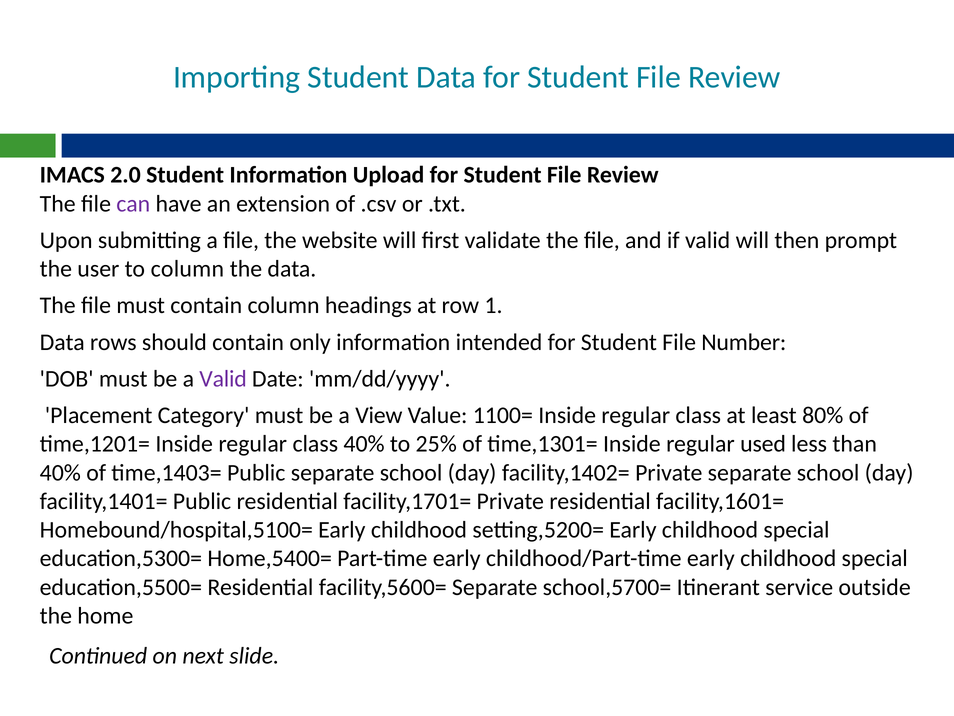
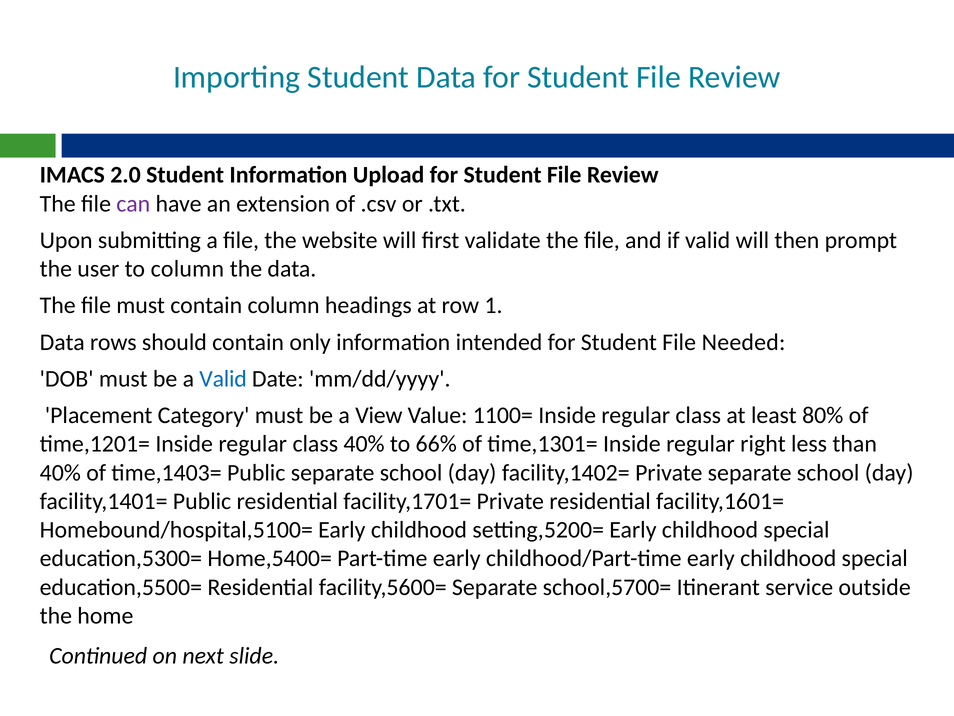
Number: Number -> Needed (744, 342)
Valid colour: purple -> blue (223, 379)
25%: 25% -> 66% (436, 444)
used: used -> right (763, 444)
